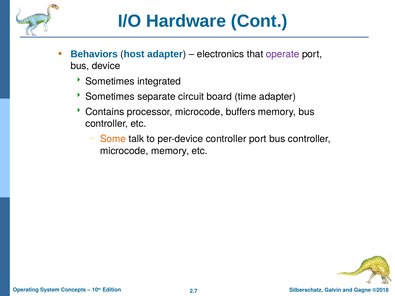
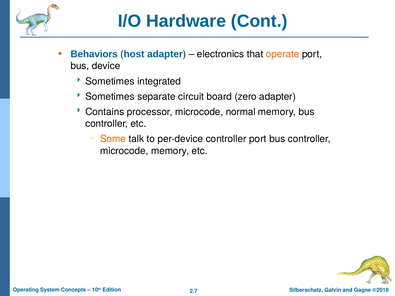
operate colour: purple -> orange (283, 54)
time: time -> zero (246, 97)
buffers: buffers -> normal (241, 112)
